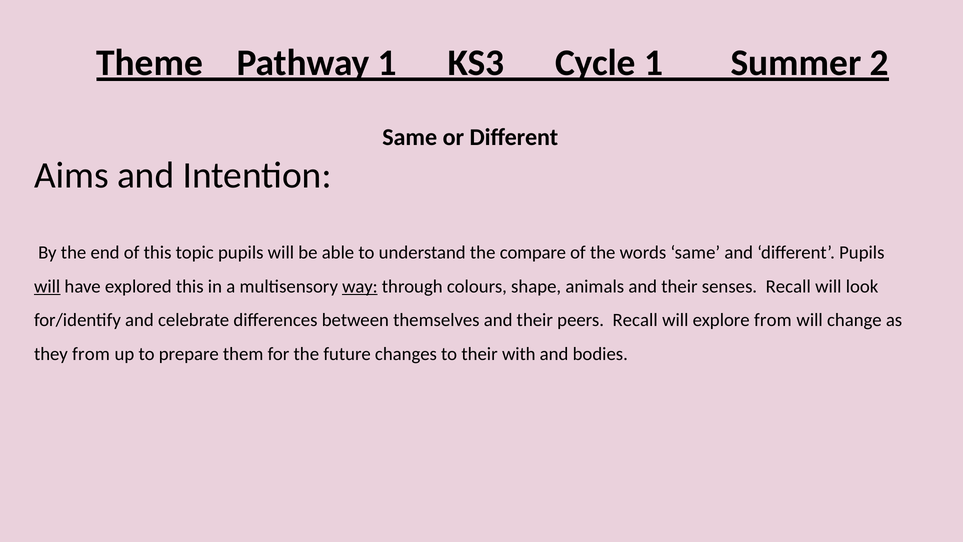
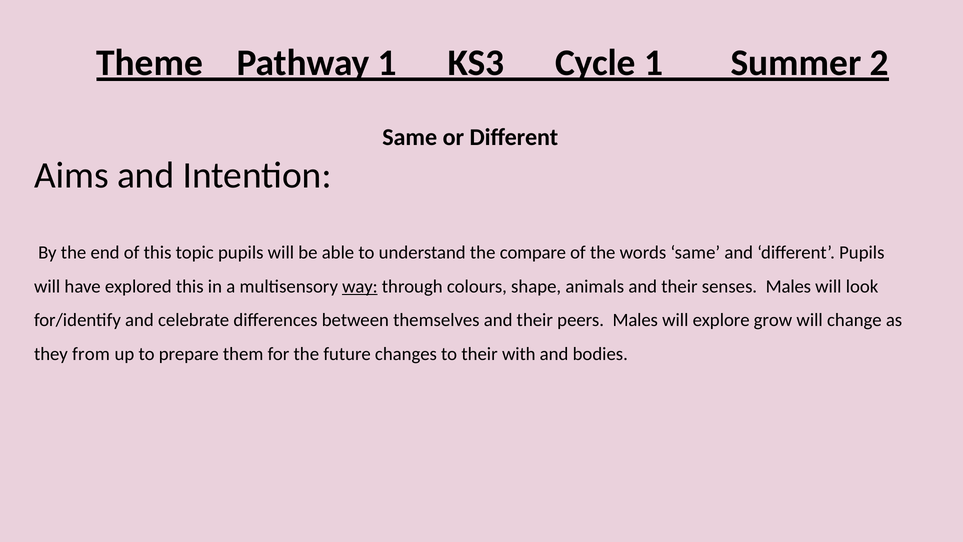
will underline: present -> none (47, 286)
senses Recall: Recall -> Males (788, 286)
peers Recall: Recall -> Males (635, 320)
explore from: from -> grow (773, 320)
